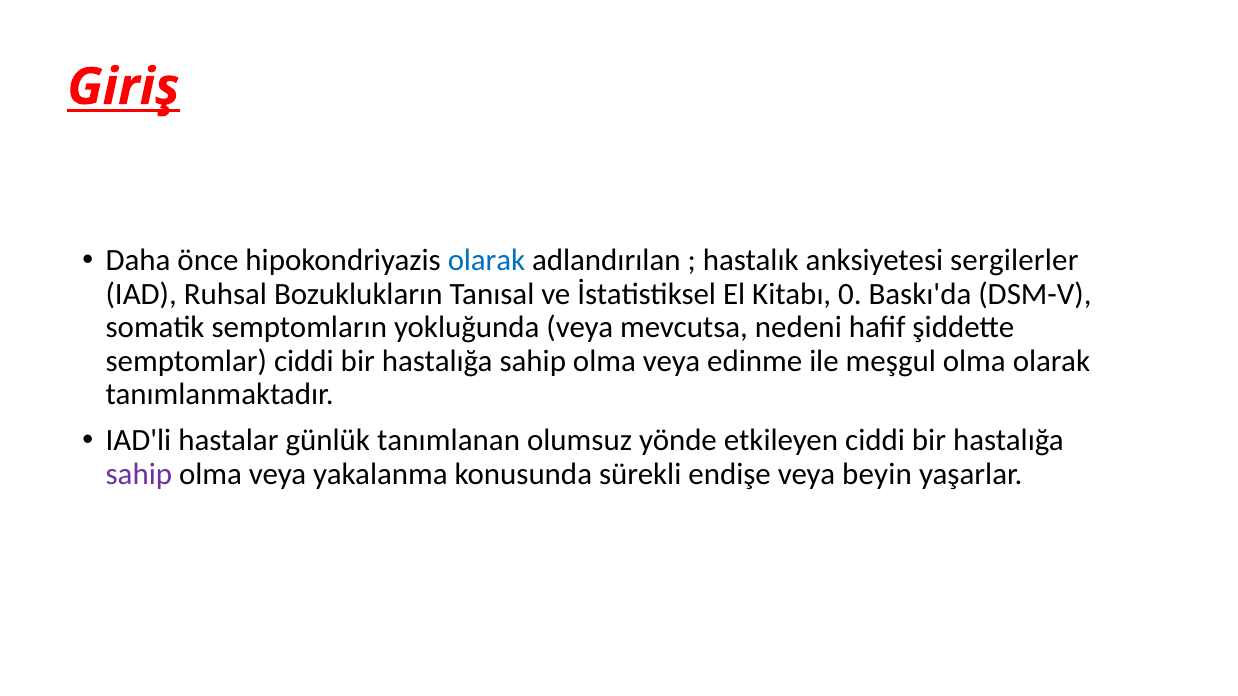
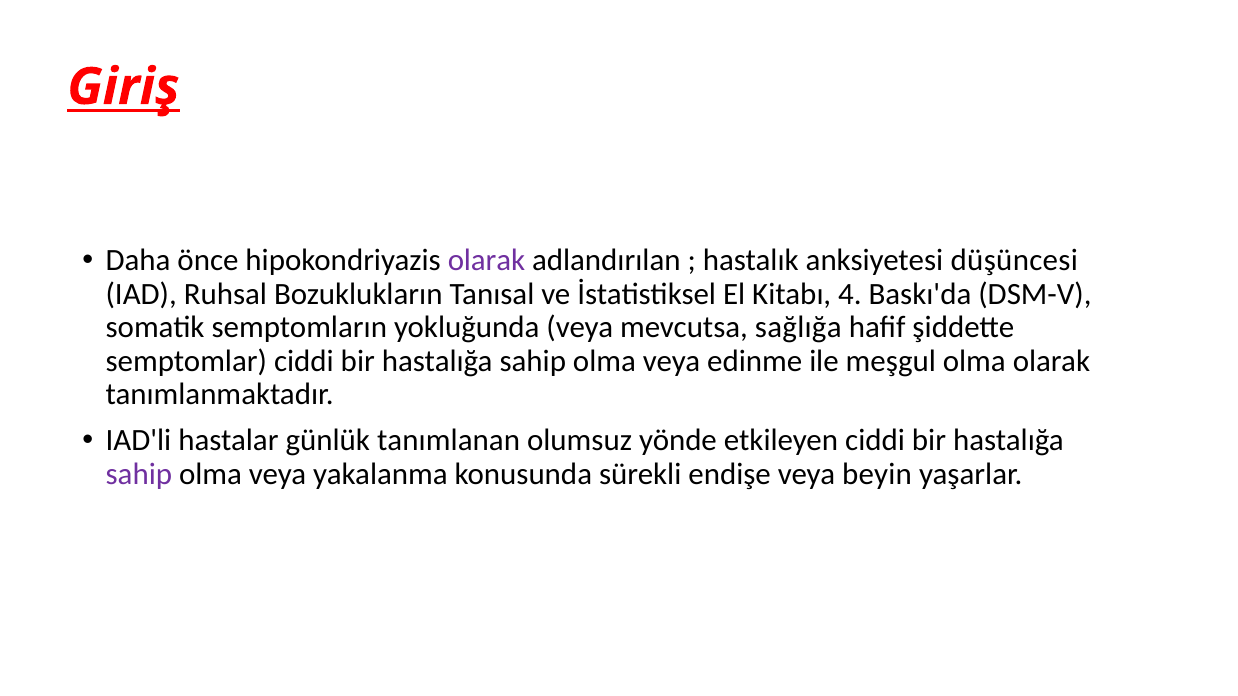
olarak colour: blue -> purple (486, 261)
sergilerler: sergilerler -> düşüncesi (1014, 261)
0: 0 -> 4 (850, 294)
nedeni: nedeni -> sağlığa (798, 328)
